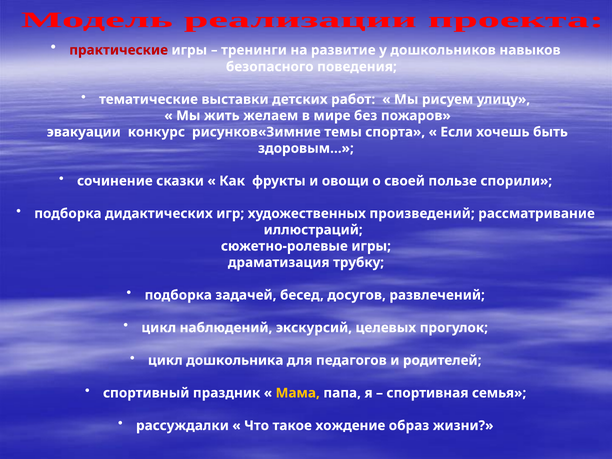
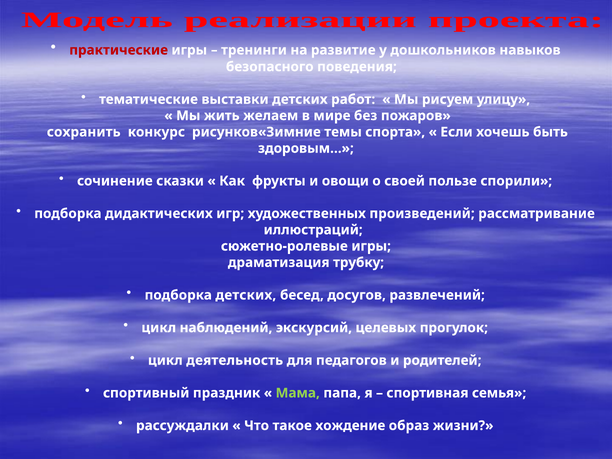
эвакуации: эвакуации -> сохранить (84, 132)
подборка задачей: задачей -> детских (246, 295)
дошкольника: дошкольника -> деятельность (235, 360)
Мама colour: yellow -> light green (298, 393)
